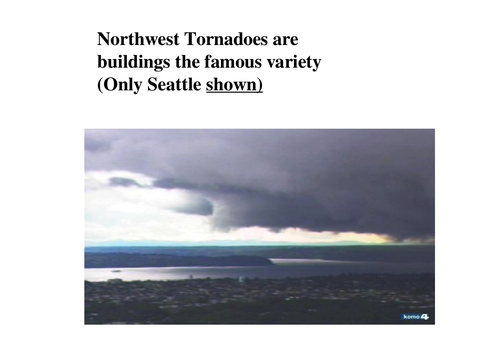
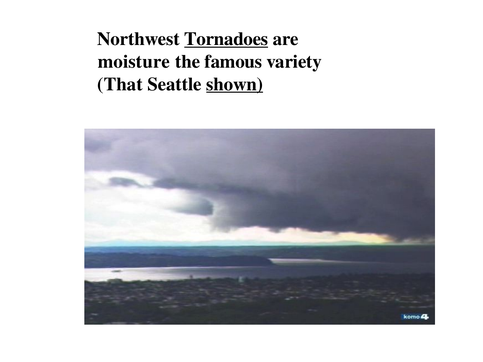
Tornadoes underline: none -> present (226, 39)
buildings: buildings -> moisture (134, 62)
Only: Only -> That (120, 84)
